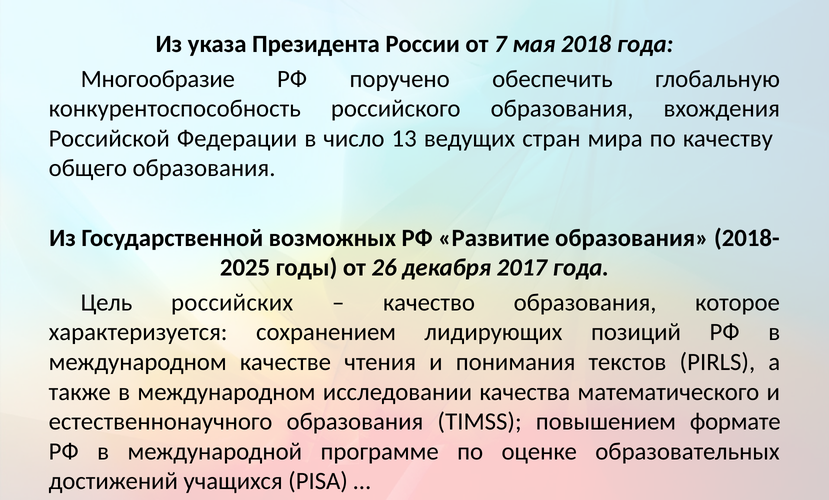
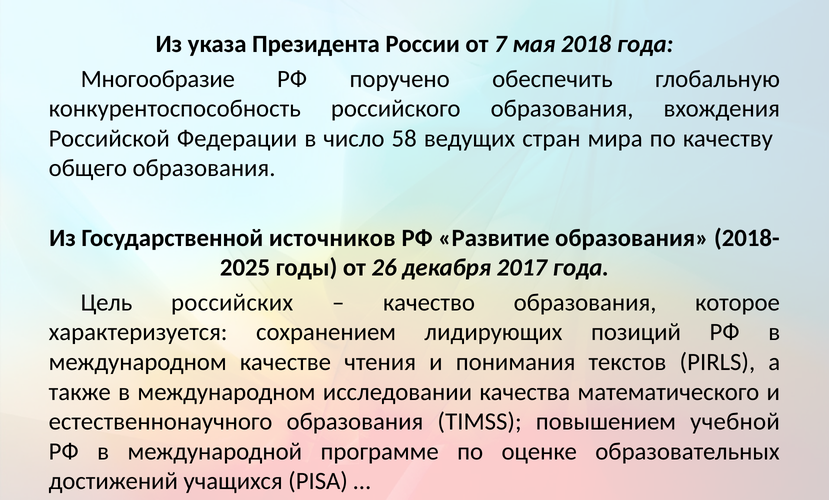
13: 13 -> 58 (404, 138)
возможных: возможных -> источников (332, 238)
формате: формате -> учебной (735, 422)
